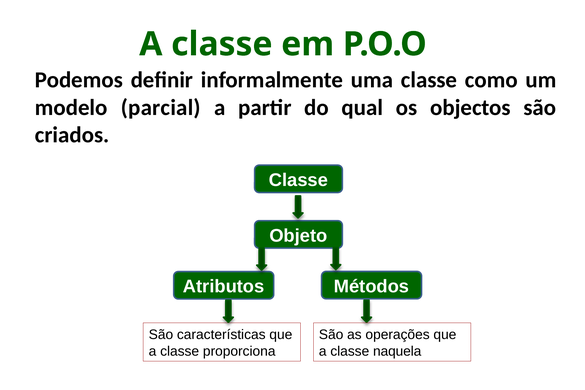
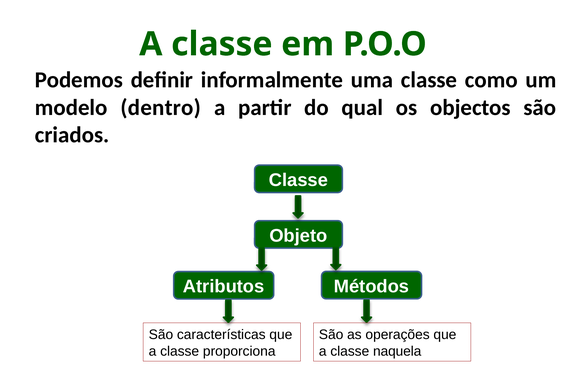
parcial: parcial -> dentro (161, 108)
